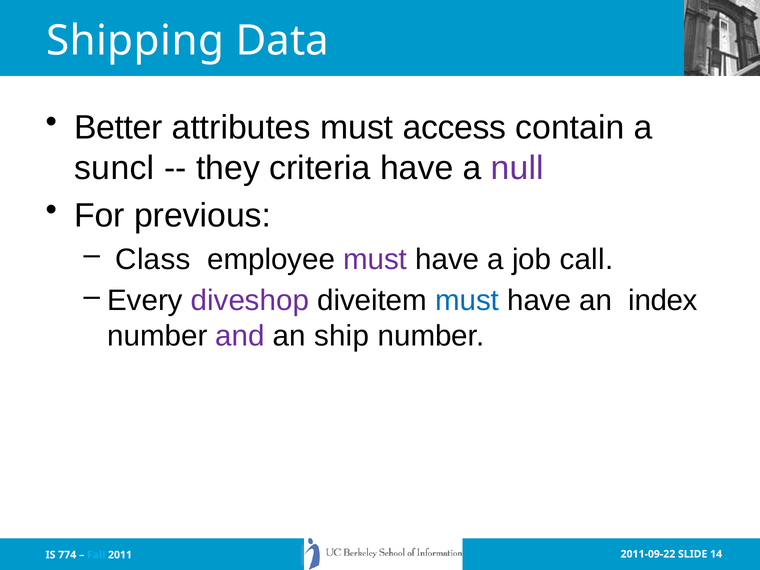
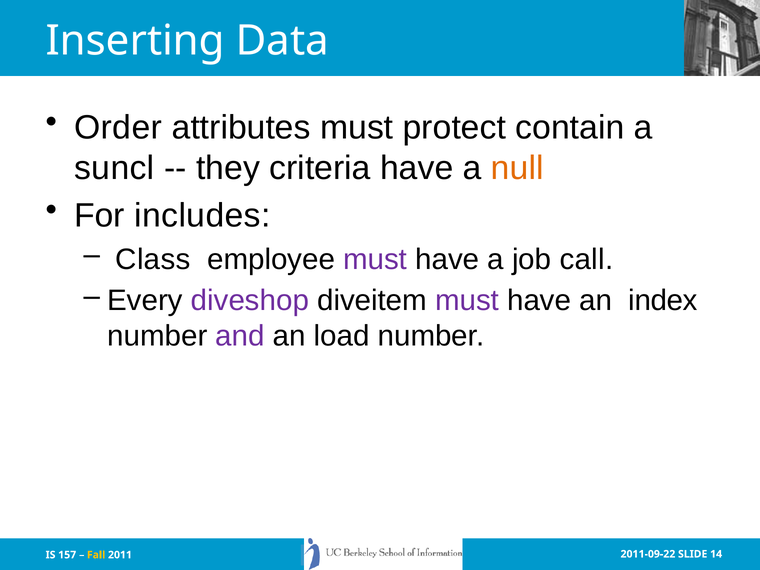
Shipping: Shipping -> Inserting (135, 41)
Better: Better -> Order (118, 128)
access: access -> protect (454, 128)
null colour: purple -> orange (517, 168)
previous: previous -> includes (202, 216)
must colour: blue -> purple (467, 301)
ship: ship -> load (342, 336)
774: 774 -> 157 (67, 555)
Fall colour: light blue -> yellow (96, 555)
